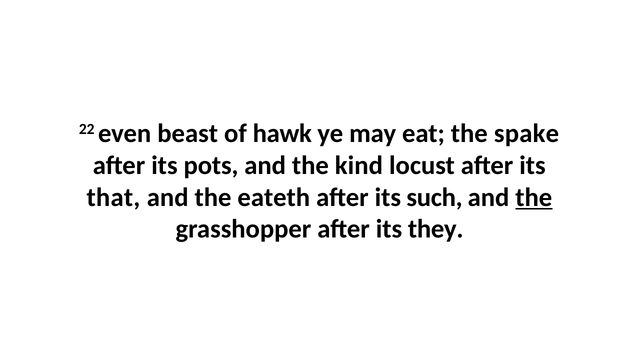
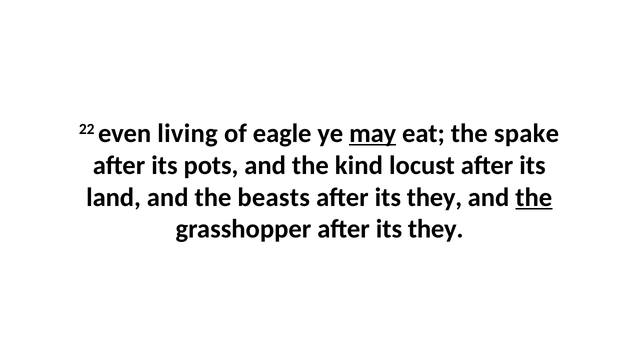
beast: beast -> living (188, 134)
hawk: hawk -> eagle (282, 134)
may underline: none -> present (373, 134)
that: that -> land (114, 198)
eateth: eateth -> beasts (274, 198)
such: such -> they (434, 198)
